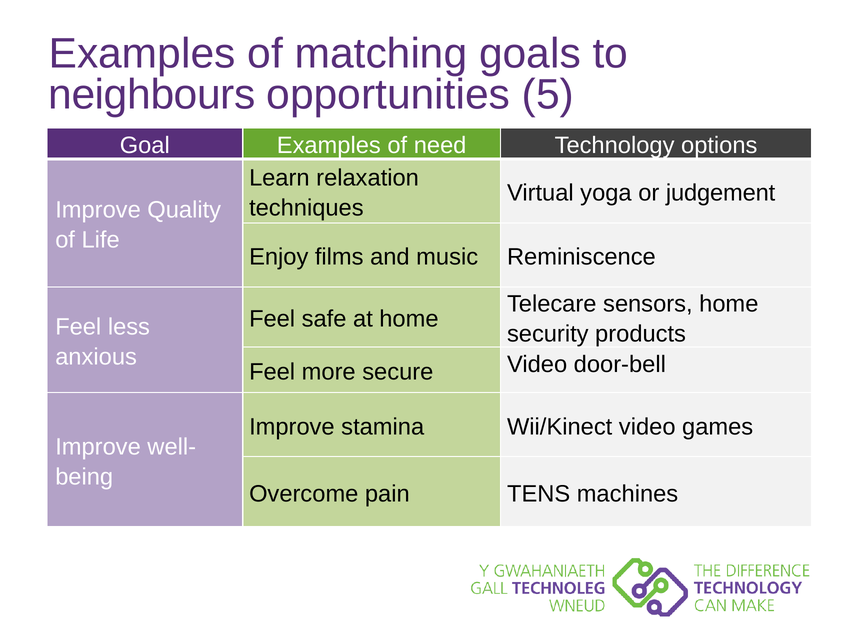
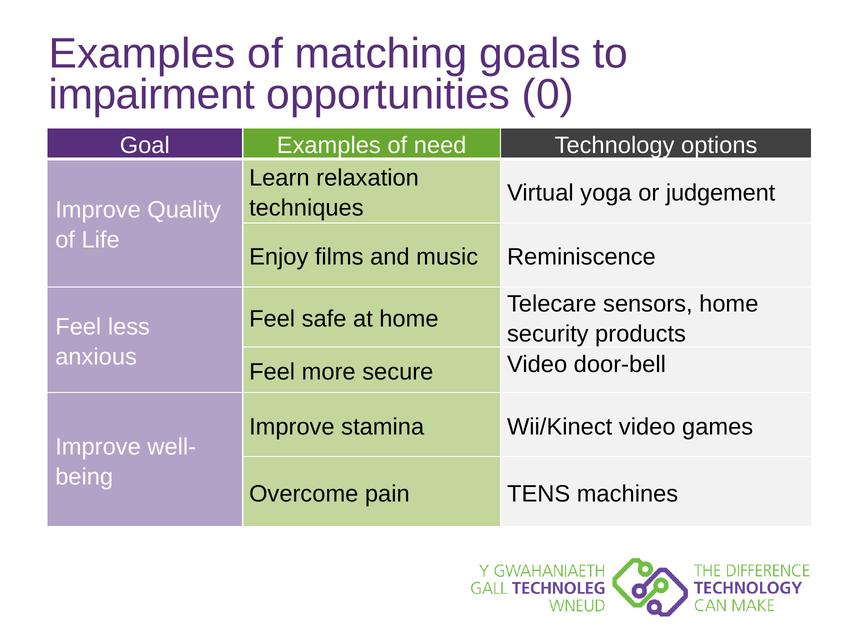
neighbours: neighbours -> impairment (152, 95)
5: 5 -> 0 (548, 95)
